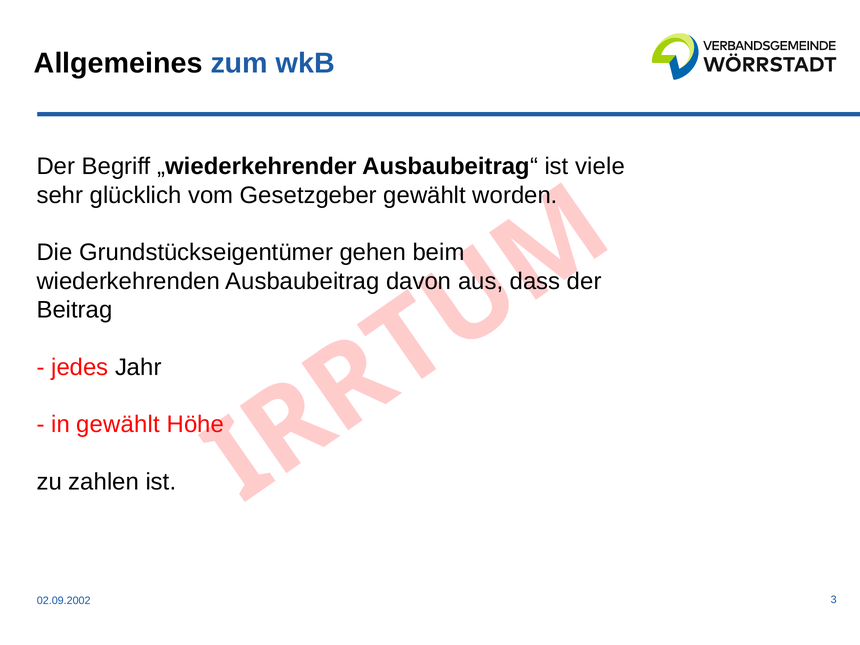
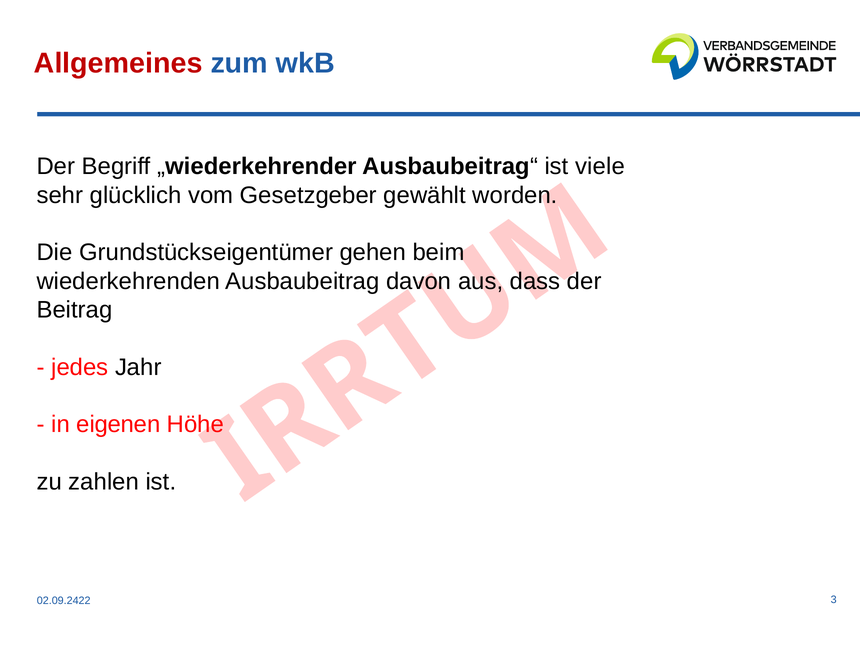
Allgemeines colour: black -> red (118, 63)
in gewählt: gewählt -> eigenen (118, 425)
02.09.2002: 02.09.2002 -> 02.09.2422 (64, 601)
